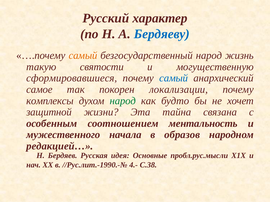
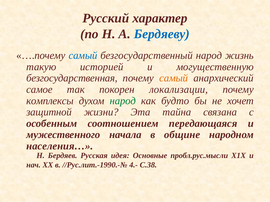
самый colour: orange -> blue (83, 56)
святости: святости -> историей (102, 67)
сформировавшиеся: сформировавшиеся -> безгосударственная (72, 78)
самый colour: blue -> orange (174, 78)
ментальность: ментальность -> передающаяся (203, 124)
образов: образов -> общине (182, 135)
редакцией…: редакцией… -> населения… (60, 146)
